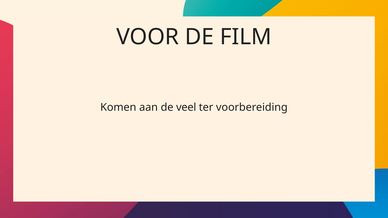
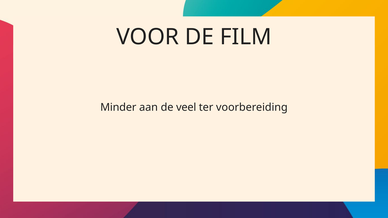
Komen: Komen -> Minder (118, 107)
